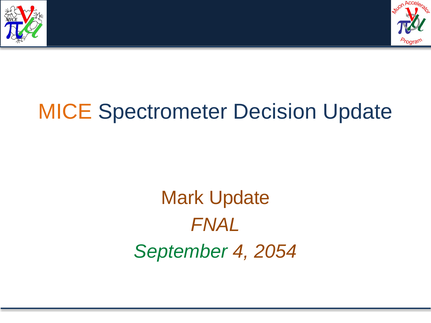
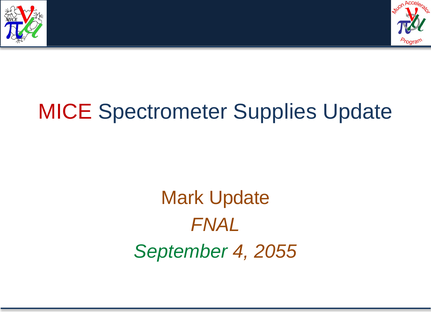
MICE colour: orange -> red (65, 112)
Decision: Decision -> Supplies (275, 112)
2054: 2054 -> 2055 (276, 252)
